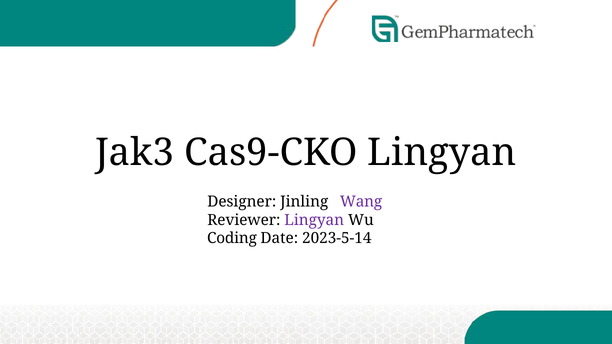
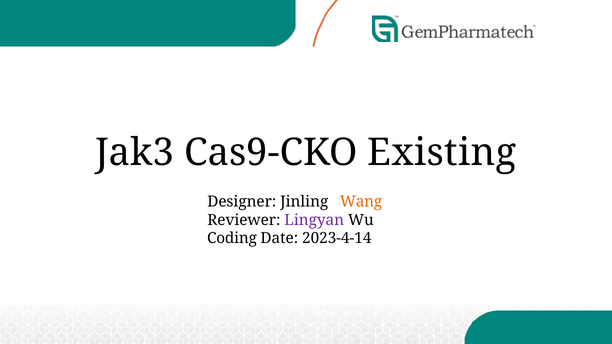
Cas9-CKO Lingyan: Lingyan -> Existing (442, 153)
Wang colour: purple -> orange (361, 202)
2023-5-14: 2023-5-14 -> 2023-4-14 (337, 239)
